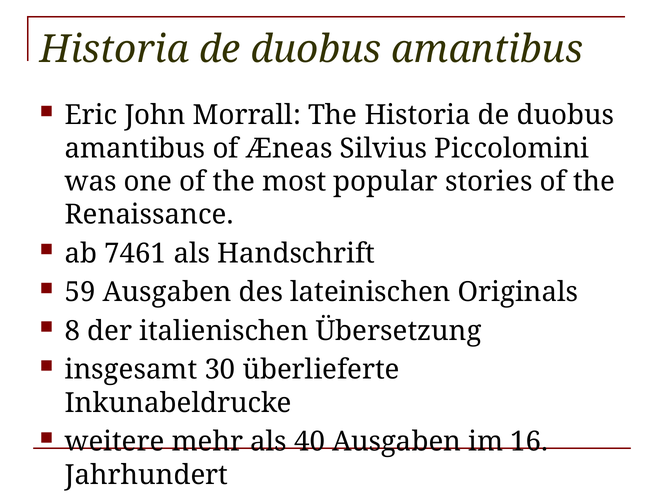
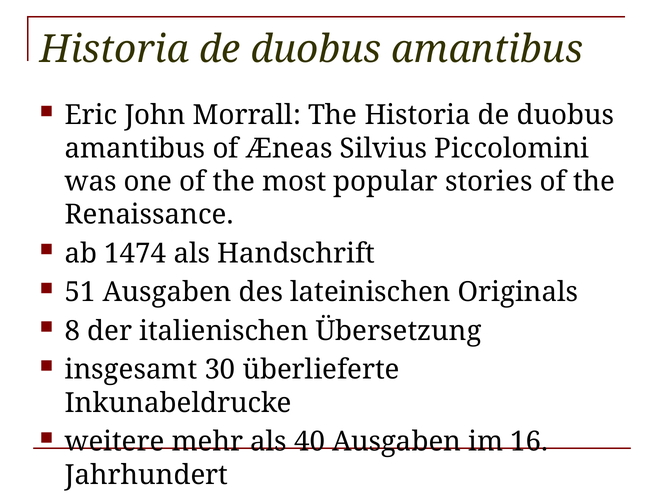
7461: 7461 -> 1474 (135, 254)
59: 59 -> 51 (80, 292)
